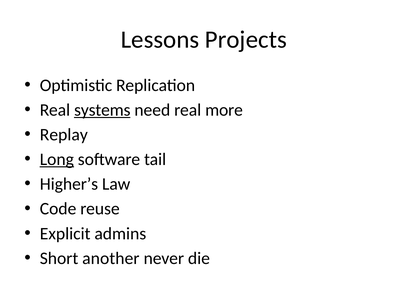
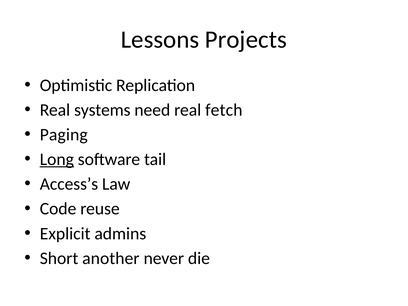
systems underline: present -> none (102, 110)
more: more -> fetch (224, 110)
Replay: Replay -> Paging (64, 135)
Higher’s: Higher’s -> Access’s (69, 184)
